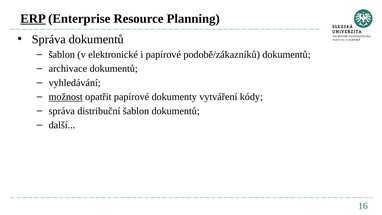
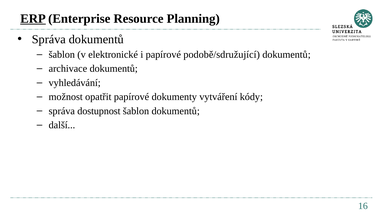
podobě/zákazníků: podobě/zákazníků -> podobě/sdružující (222, 55)
možnost underline: present -> none (66, 97)
distribuční: distribuční -> dostupnost (99, 111)
